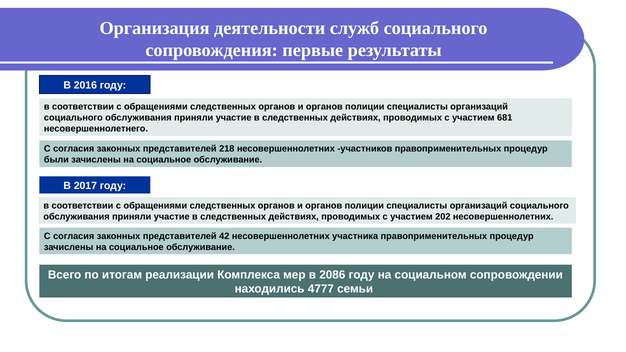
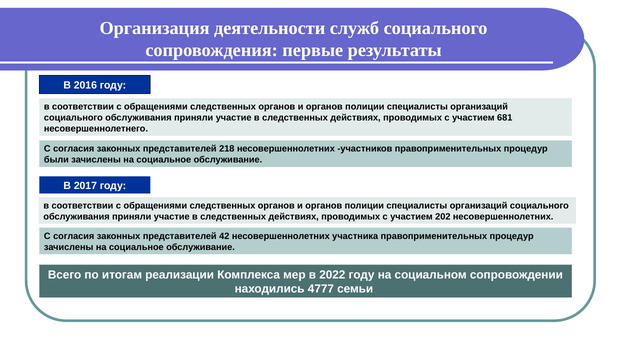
2086: 2086 -> 2022 (332, 275)
